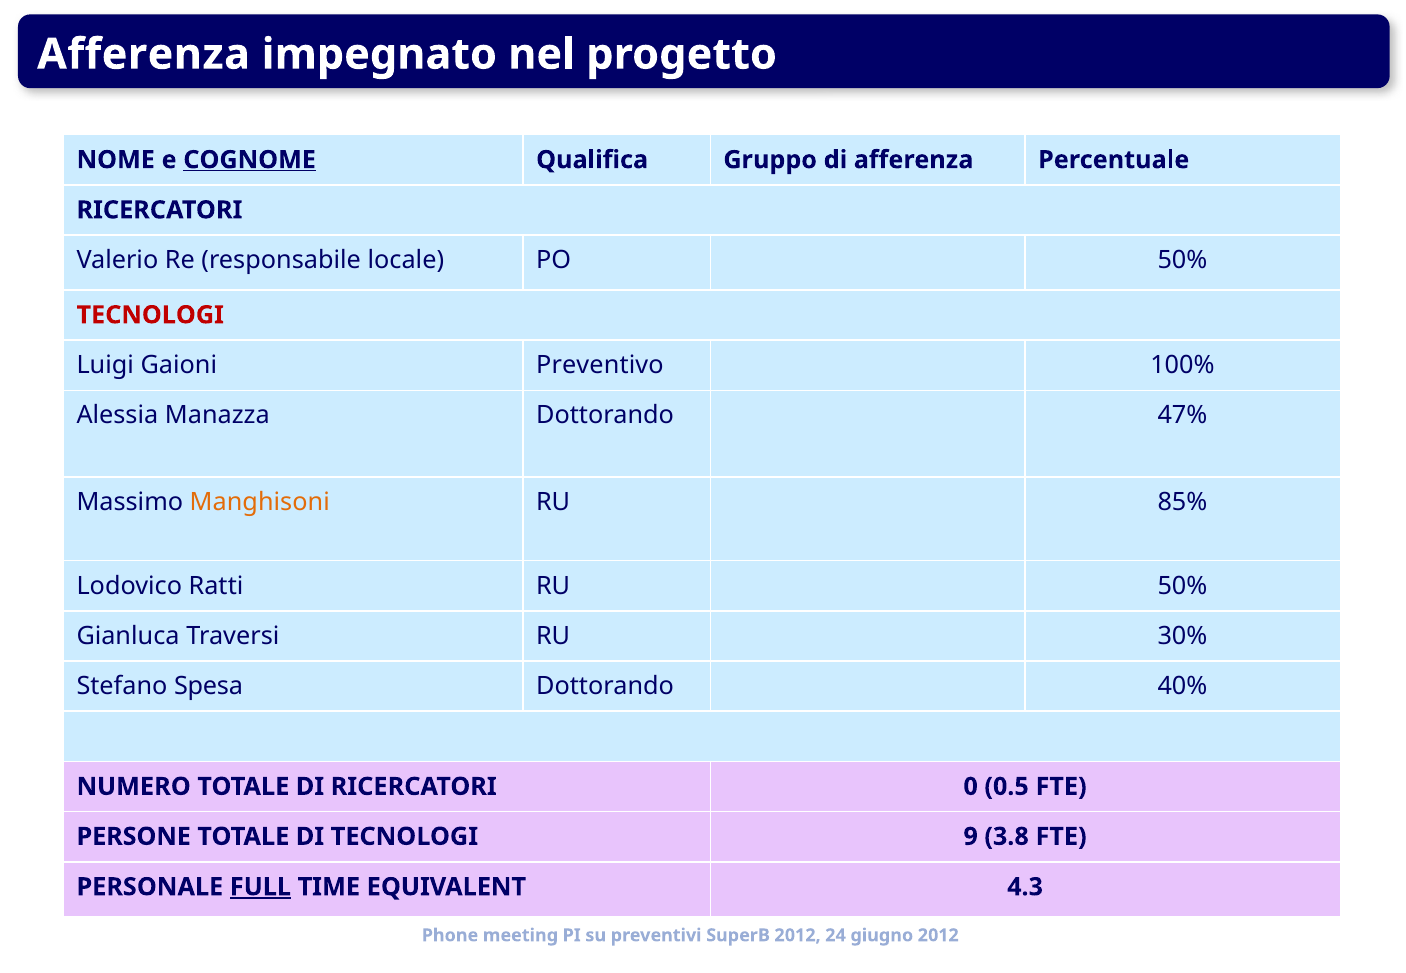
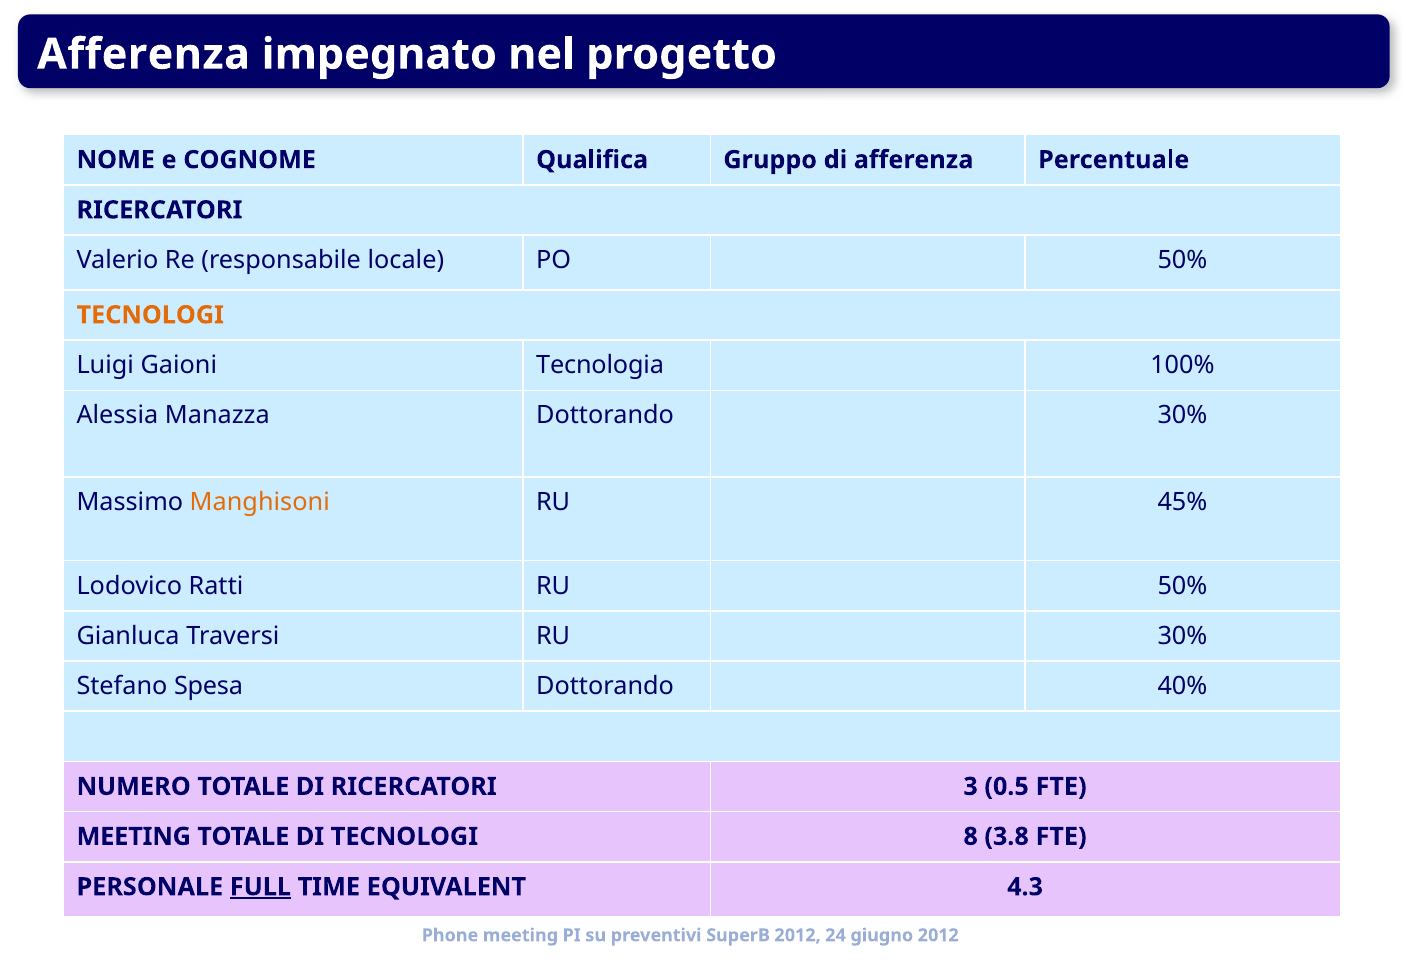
COGNOME underline: present -> none (250, 160)
TECNOLOGI colour: red -> orange (150, 315)
Preventivo: Preventivo -> Tecnologia (600, 365)
Dottorando 47%: 47% -> 30% (1182, 416)
85%: 85% -> 45% (1182, 503)
0: 0 -> 3 (971, 787)
PERSONE: PERSONE -> MEETING (134, 837)
9: 9 -> 8 (971, 837)
